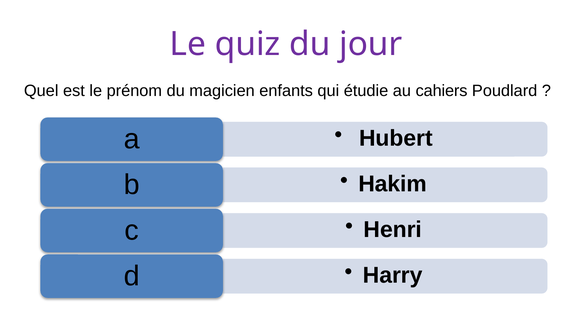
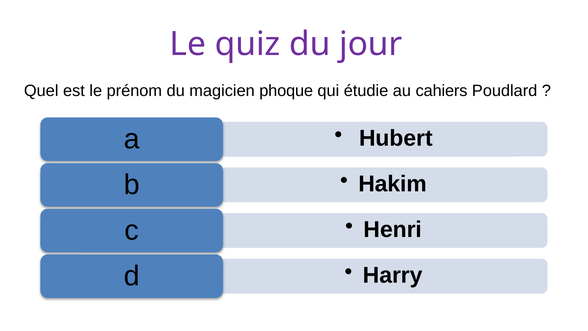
enfants: enfants -> phoque (286, 91)
